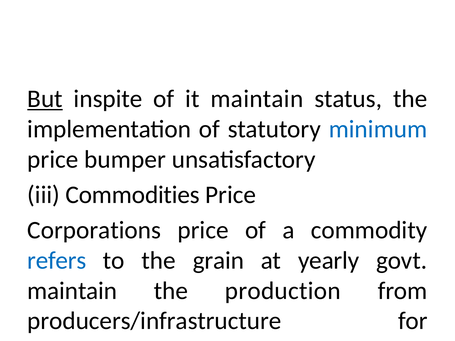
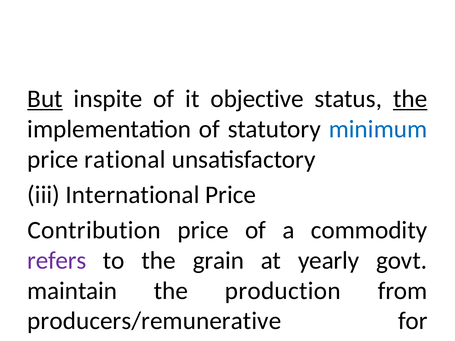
it maintain: maintain -> objective (257, 99)
the underline: none -> present (410, 99)
bumper: bumper -> rational (125, 159)
Commodities: Commodities -> International (133, 195)
Corporations: Corporations -> Contribution (94, 230)
refers colour: blue -> purple (57, 261)
producers/infrastructure: producers/infrastructure -> producers/remunerative (154, 321)
